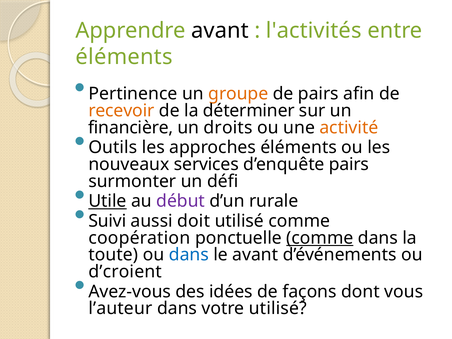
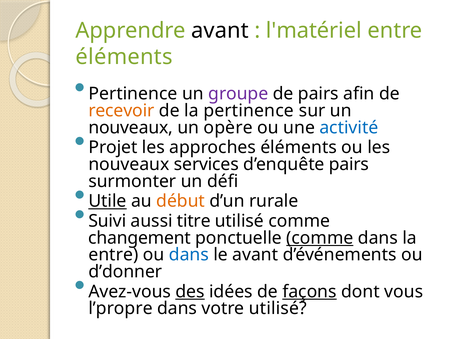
l'activités: l'activités -> l'matériel (314, 31)
groupe colour: orange -> purple (238, 94)
la déterminer: déterminer -> pertinence (249, 111)
financière: financière -> nouveaux (131, 128)
droits: droits -> opère (228, 128)
activité colour: orange -> blue (349, 128)
Outils: Outils -> Projet (113, 147)
début colour: purple -> orange (181, 201)
doit: doit -> titre (194, 221)
coopération: coopération -> changement (140, 238)
toute: toute -> entre (113, 255)
d’croient: d’croient -> d’donner (125, 272)
des underline: none -> present (190, 292)
façons underline: none -> present (309, 292)
l’auteur: l’auteur -> l’propre (120, 308)
